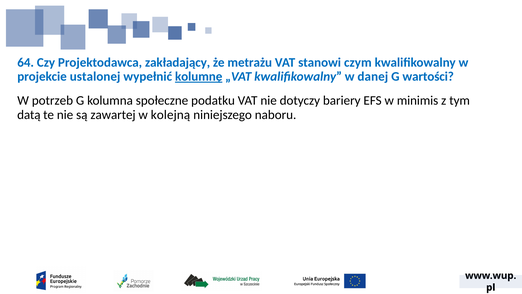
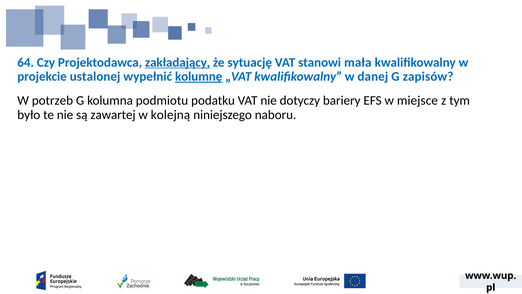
zakładający underline: none -> present (178, 62)
metrażu: metrażu -> sytuację (250, 62)
czym: czym -> mała (358, 62)
wartości: wartości -> zapisów (428, 76)
społeczne: społeczne -> podmiotu (162, 100)
minimis: minimis -> miejsce (417, 100)
datą: datą -> było (29, 115)
